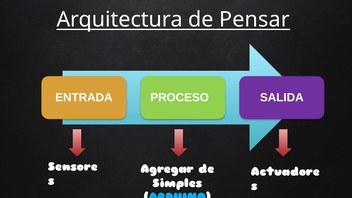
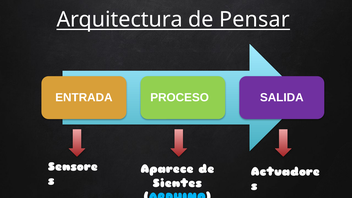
Agregar: Agregar -> Aparece (167, 169)
Simples: Simples -> Sientes (177, 183)
